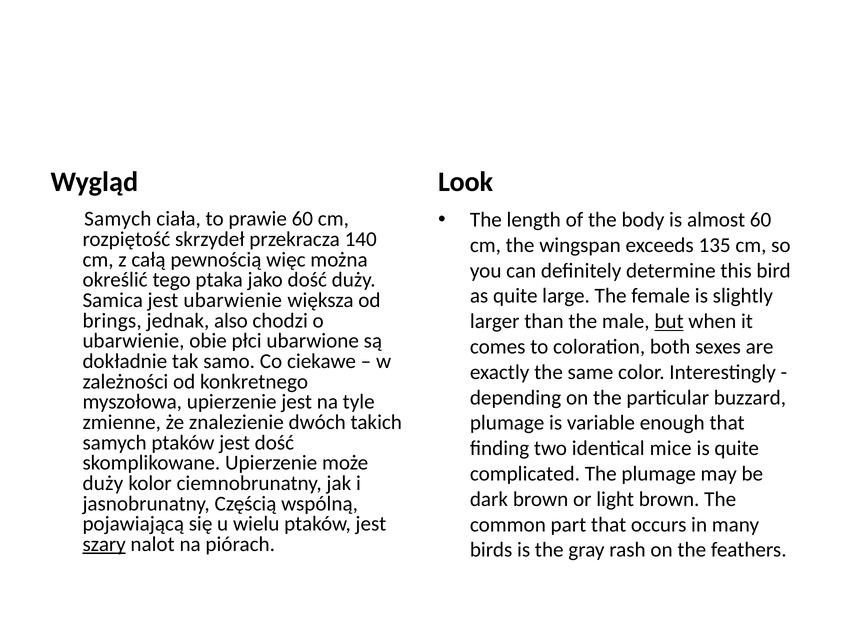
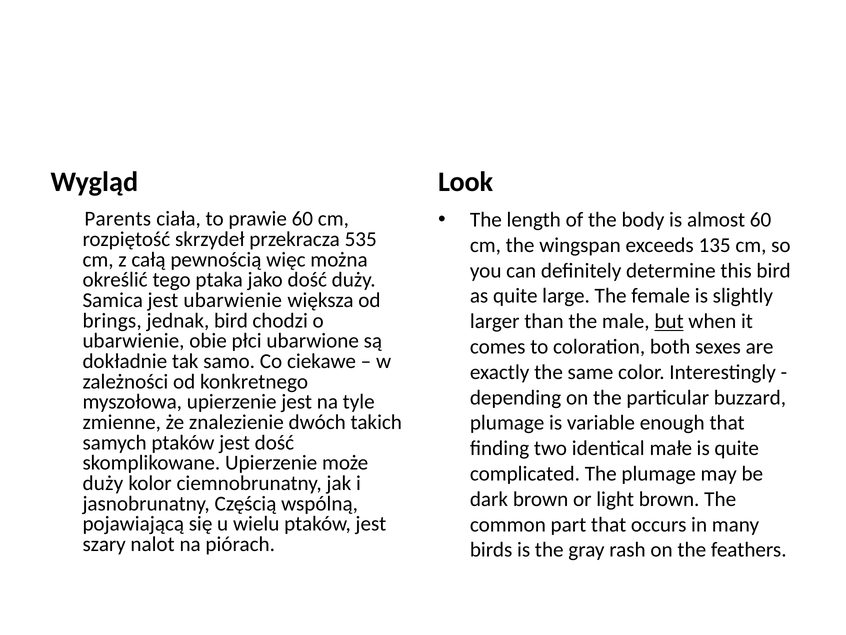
Samych: Samych -> Parents (118, 219)
140: 140 -> 535 (361, 239)
jednak also: also -> bird (231, 320)
mice: mice -> małe (671, 448)
szary underline: present -> none (104, 544)
